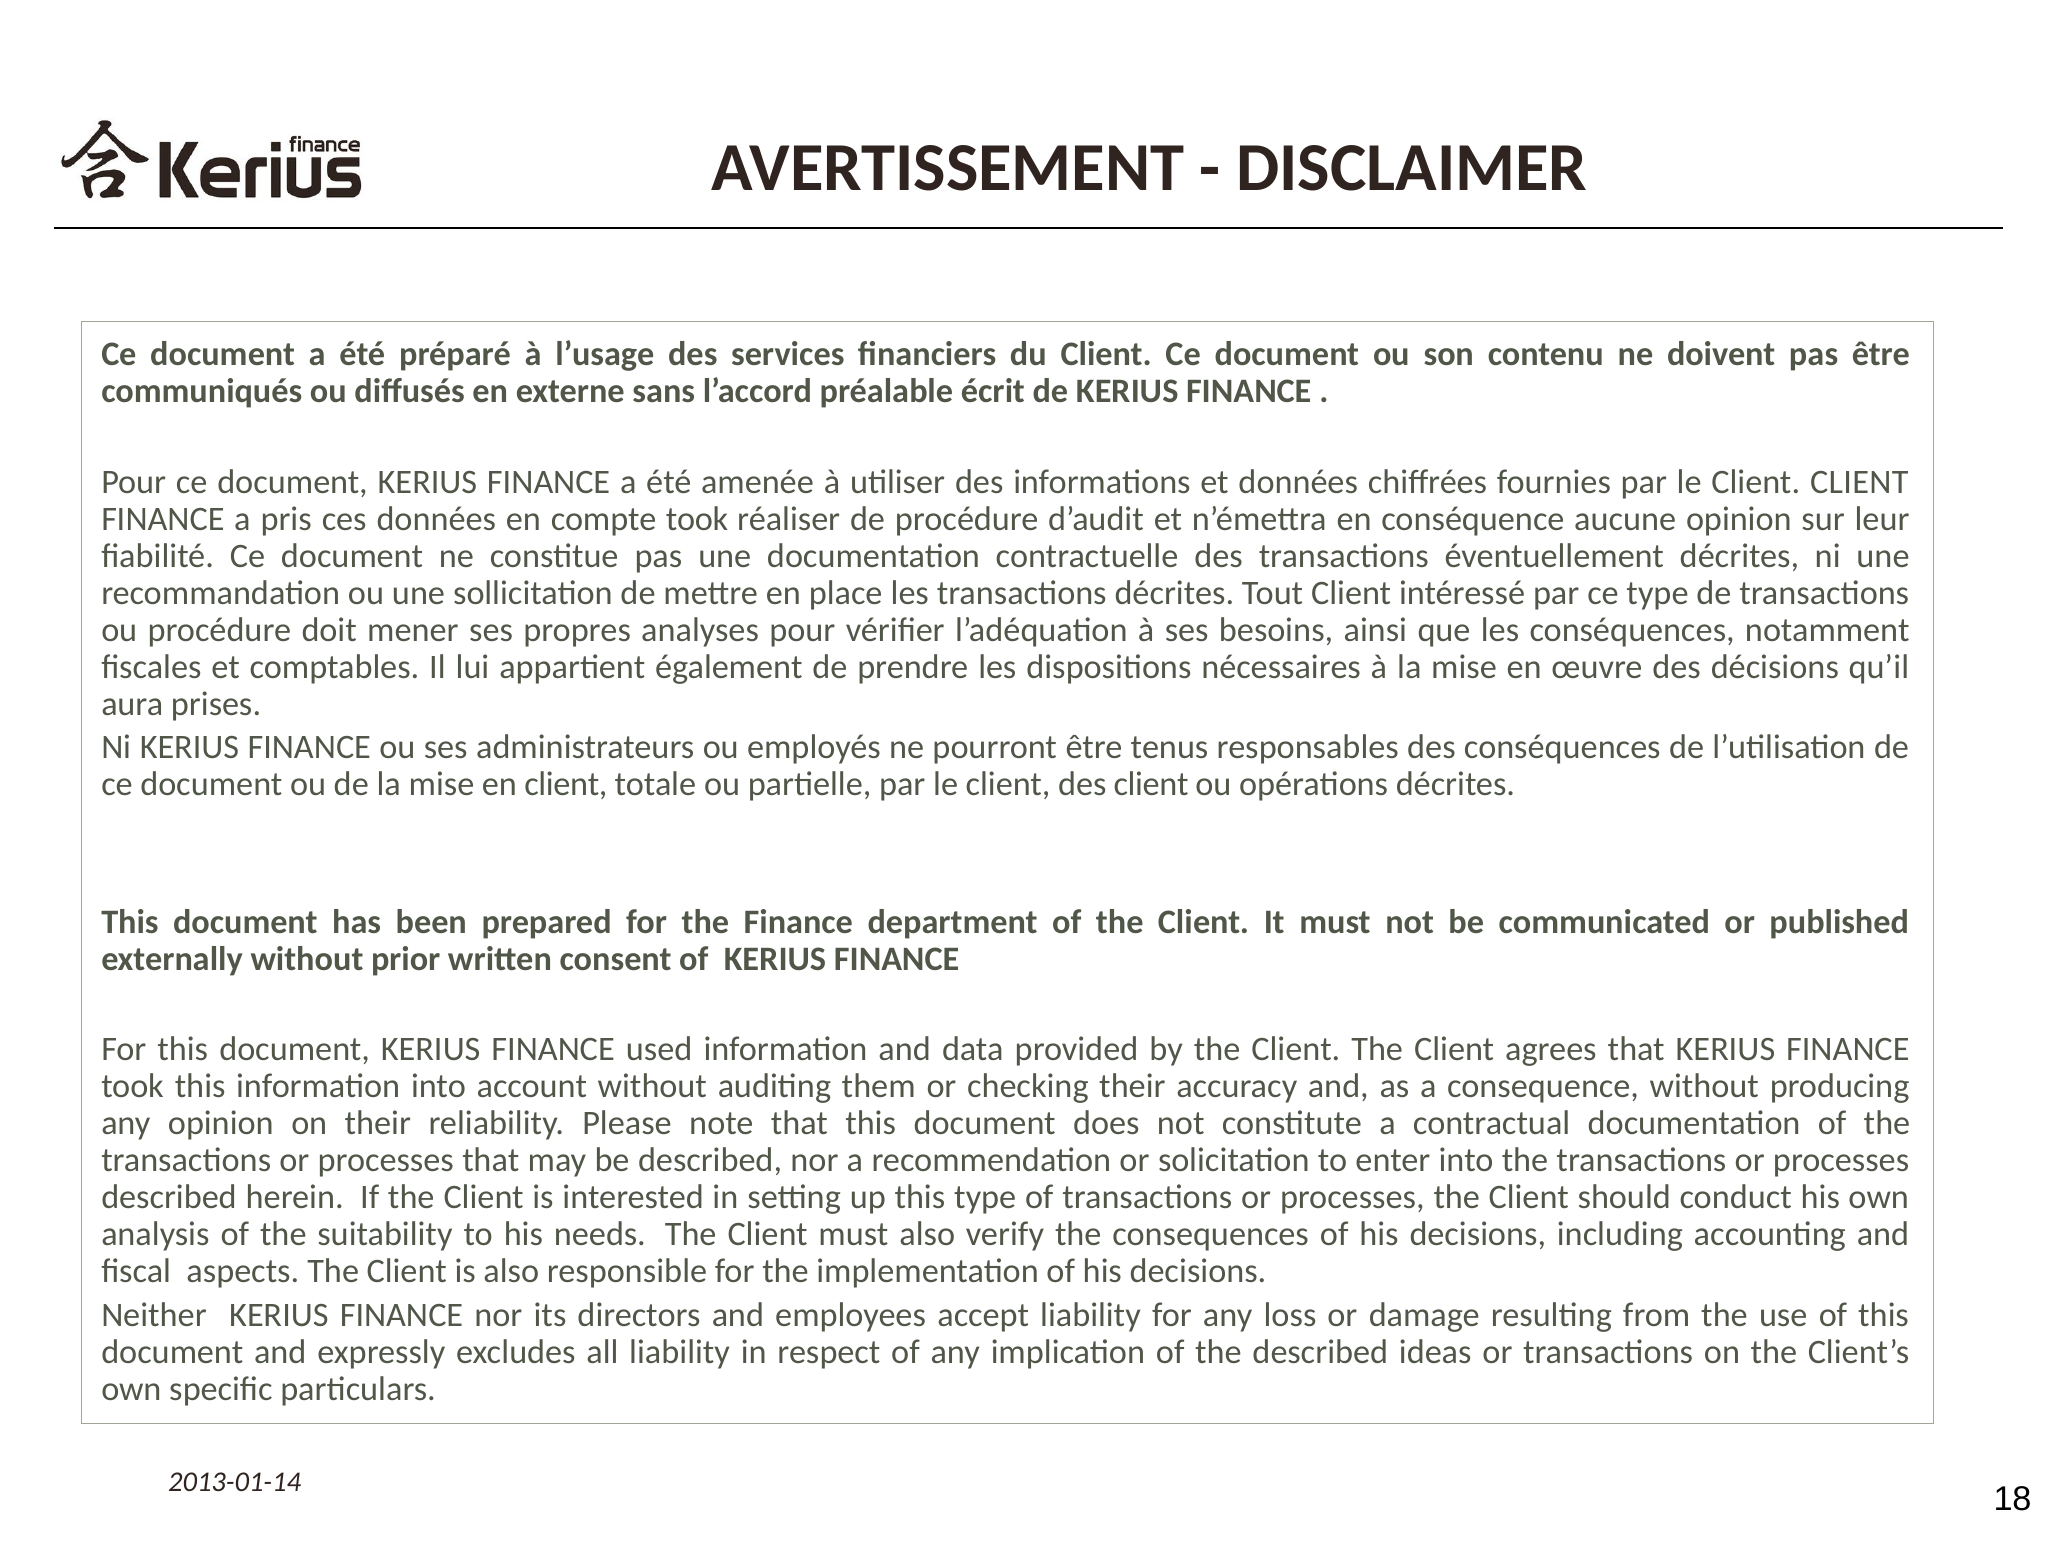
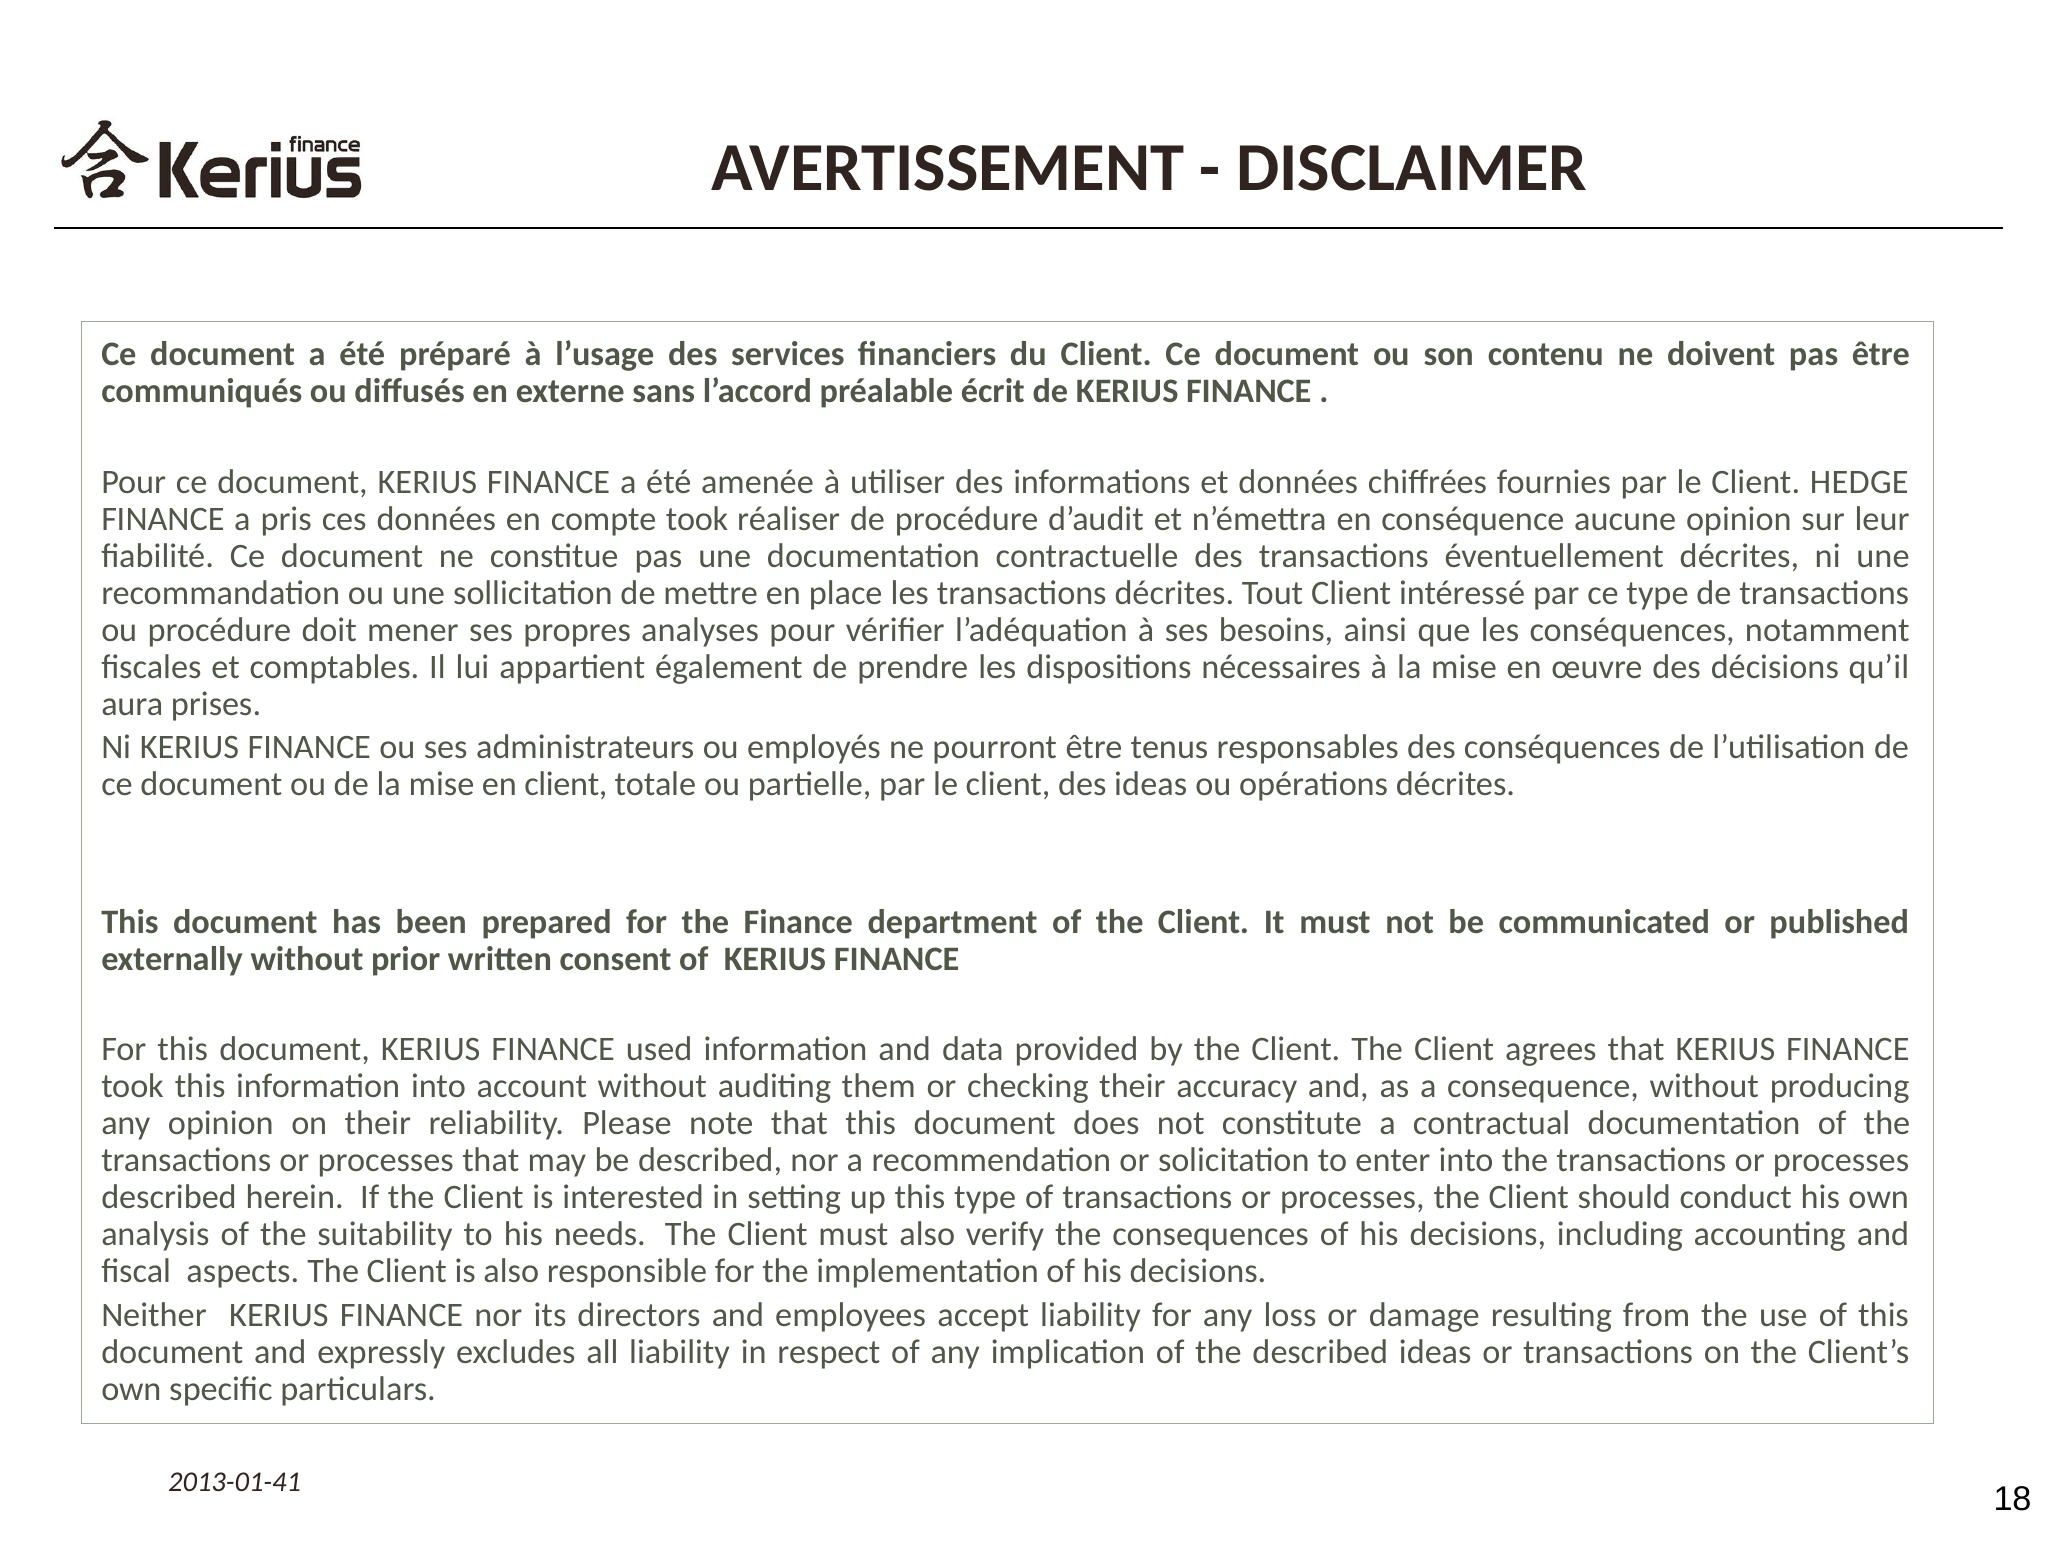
Client CLIENT: CLIENT -> HEDGE (1859, 482)
des client: client -> ideas (1151, 785)
2013-01-14: 2013-01-14 -> 2013-01-41 (235, 1483)
